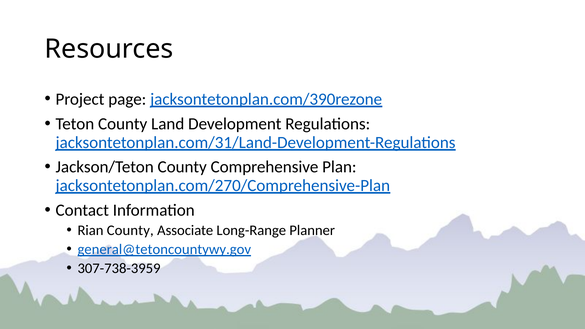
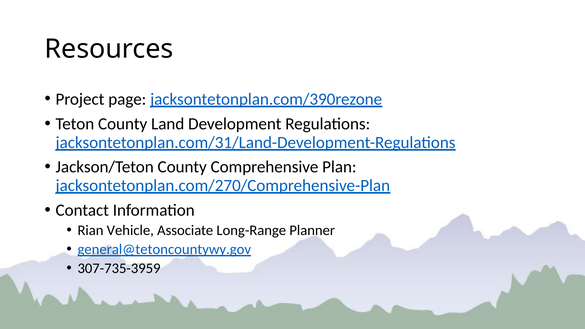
Rian County: County -> Vehicle (130, 230)
307-738-3959: 307-738-3959 -> 307-735-3959 (119, 268)
